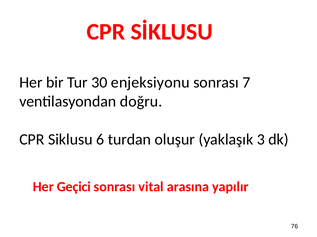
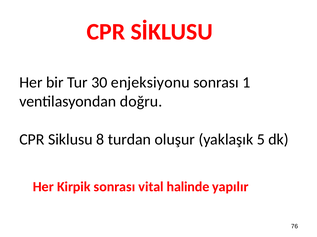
7: 7 -> 1 (246, 83)
6: 6 -> 8 (100, 140)
3: 3 -> 5 (261, 140)
Geçici: Geçici -> Kirpik (74, 187)
arasına: arasına -> halinde (188, 187)
